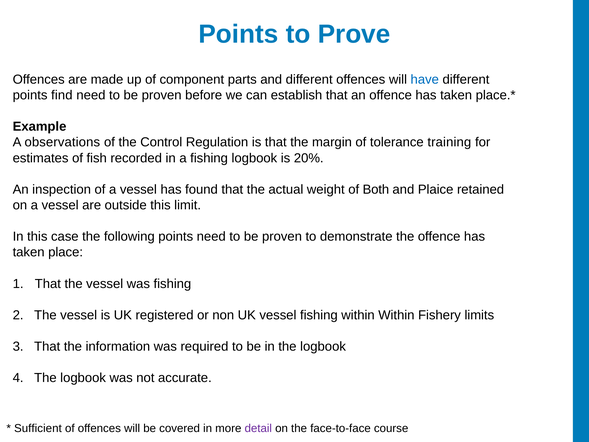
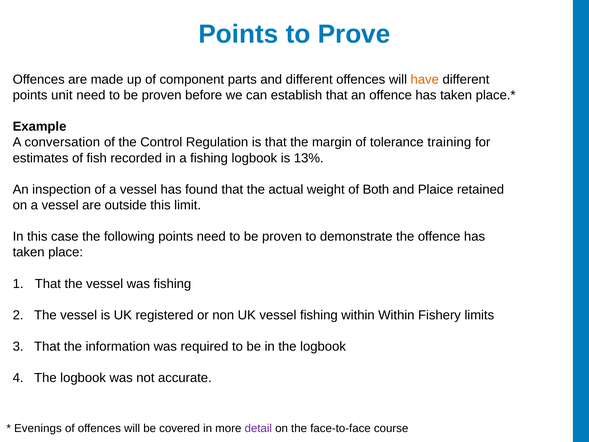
have colour: blue -> orange (425, 79)
find: find -> unit (62, 95)
observations: observations -> conversation (62, 142)
20%: 20% -> 13% (309, 158)
Sufficient: Sufficient -> Evenings (38, 428)
